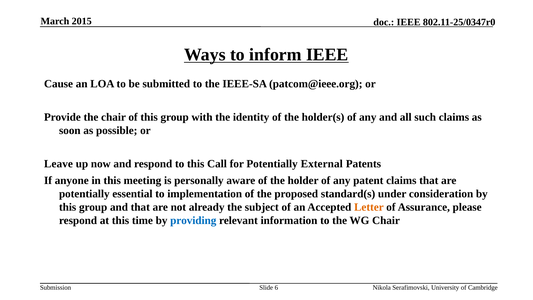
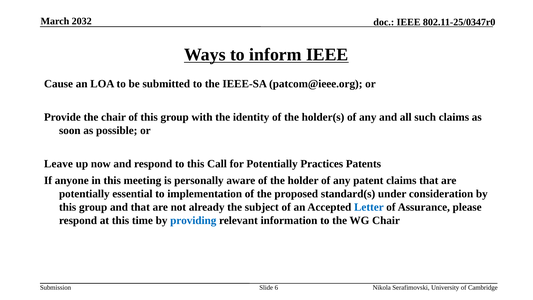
2015: 2015 -> 2032 (82, 21)
External: External -> Practices (322, 164)
Letter colour: orange -> blue (369, 207)
